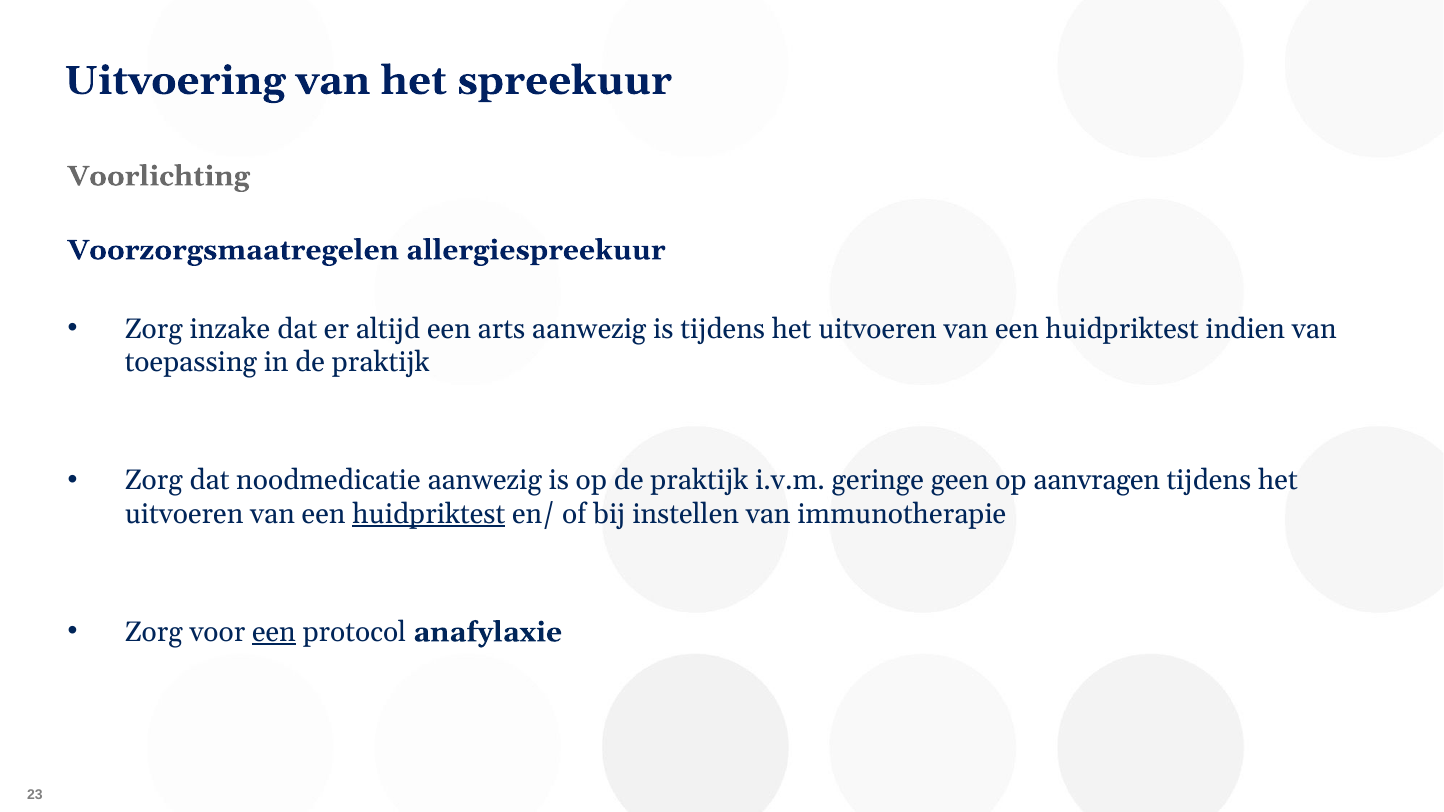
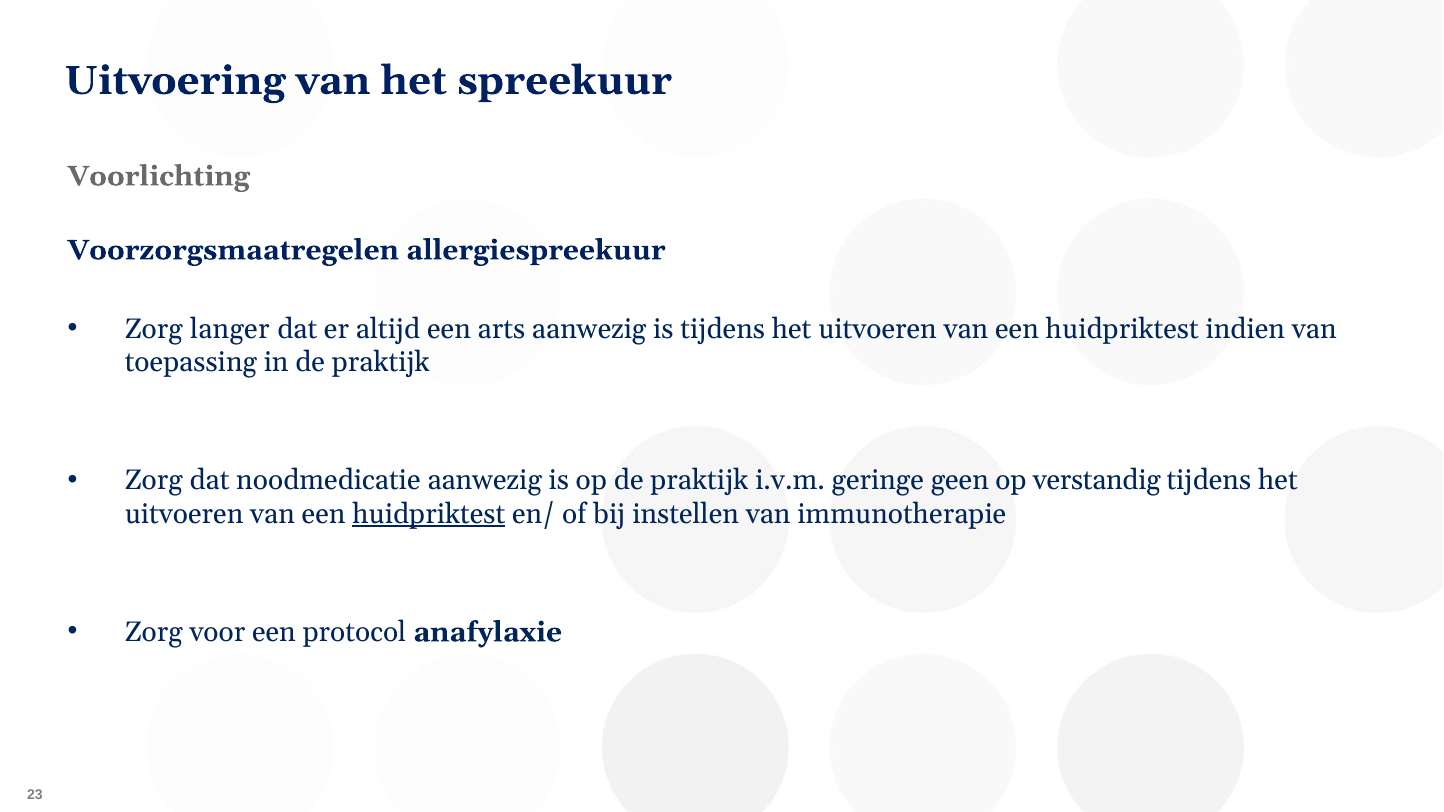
inzake: inzake -> langer (230, 329)
aanvragen: aanvragen -> verstandig (1097, 481)
een underline: present -> none (274, 632)
